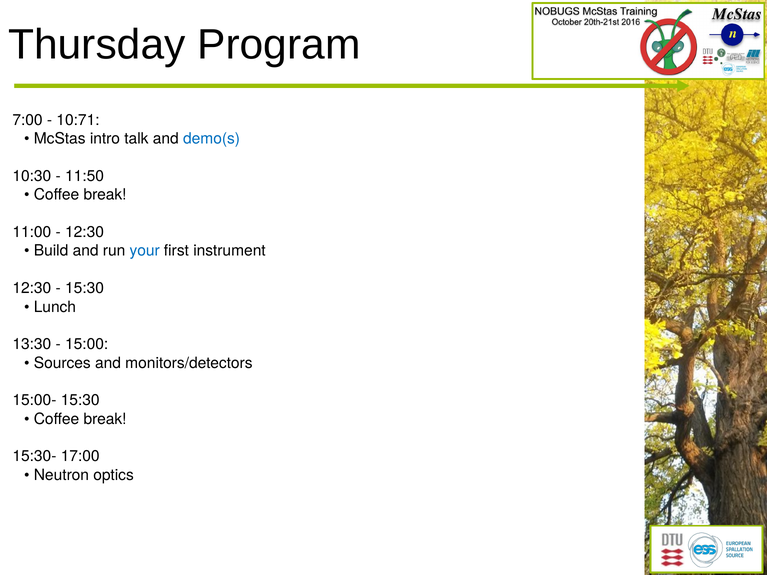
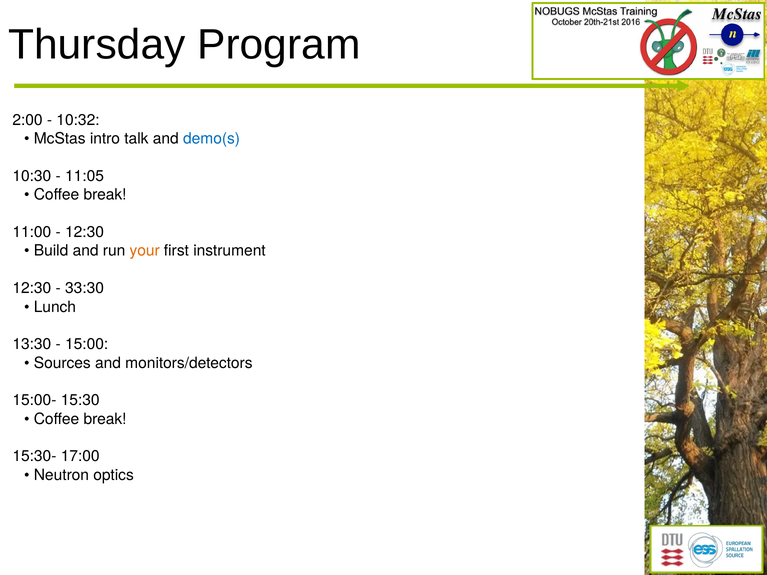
7:00: 7:00 -> 2:00 (28, 120)
10:71: 10:71 -> 10:32 (78, 120)
11:50: 11:50 -> 11:05 (85, 176)
your colour: blue -> orange (145, 251)
15:30: 15:30 -> 33:30 (85, 288)
